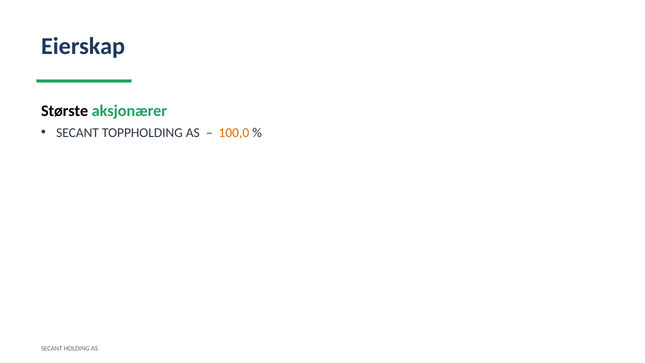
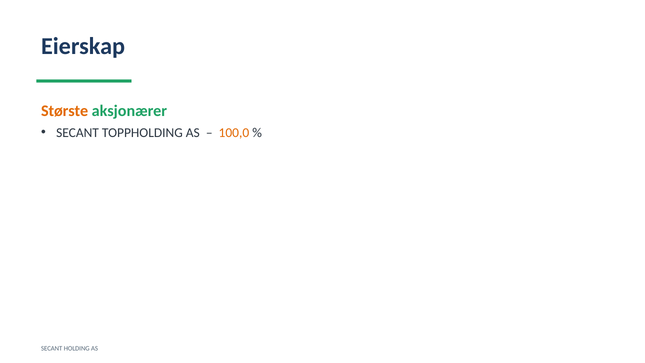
Største colour: black -> orange (65, 111)
